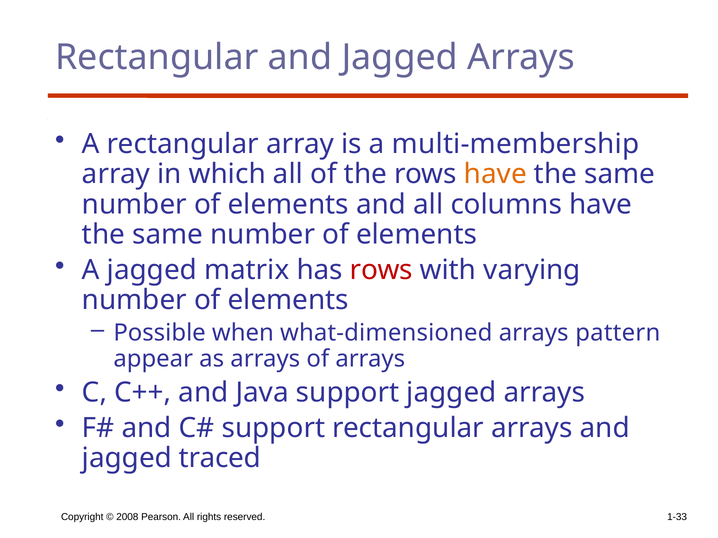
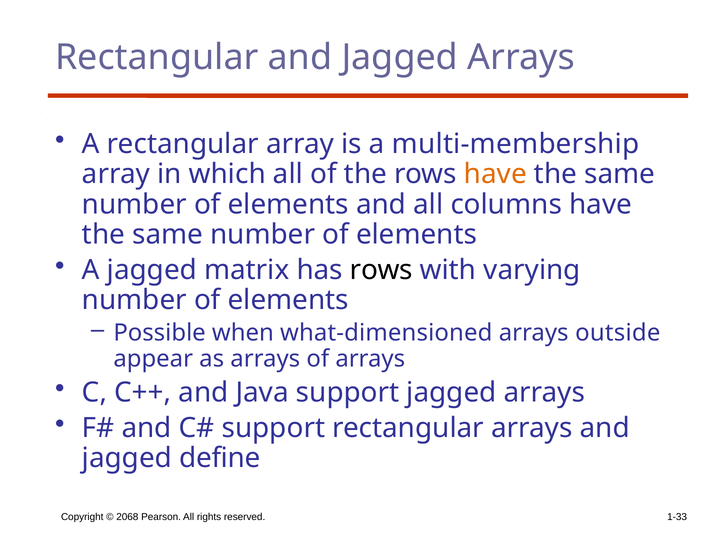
rows colour: red -> black (381, 270)
pattern: pattern -> outside (618, 333)
traced: traced -> define (220, 459)
2008: 2008 -> 2068 (127, 518)
